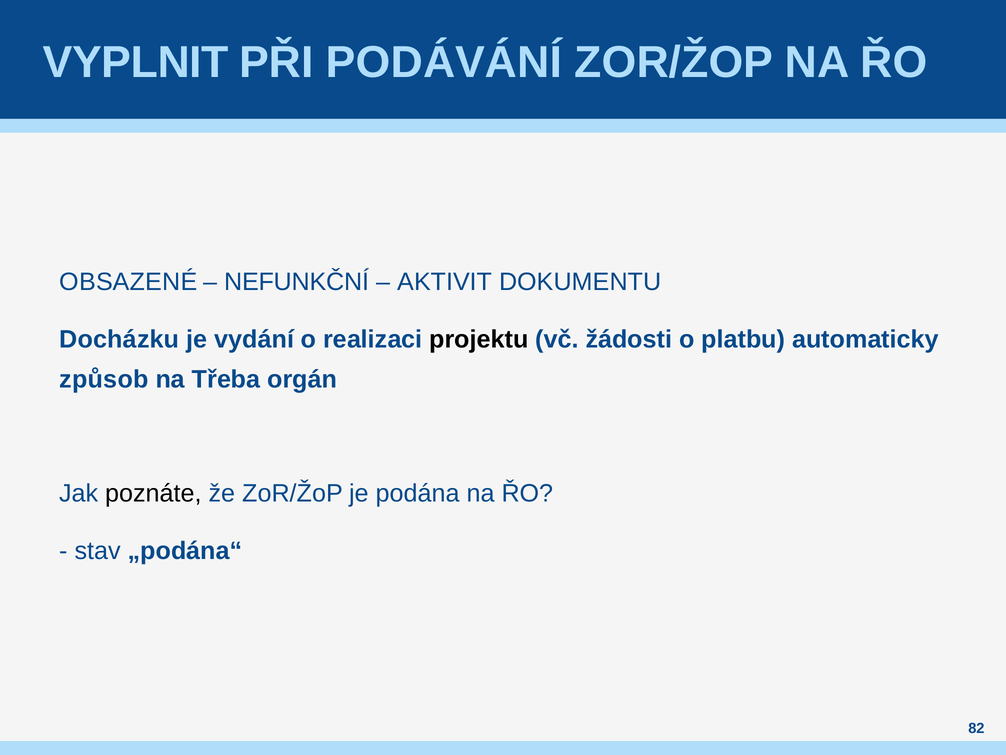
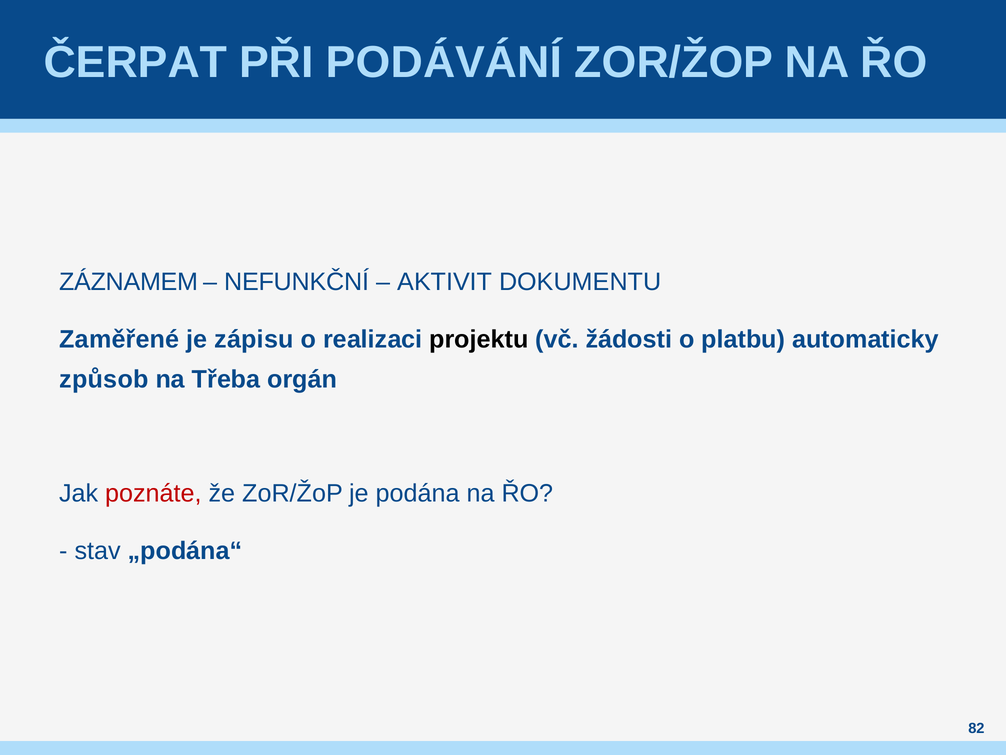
VYPLNIT: VYPLNIT -> ČERPAT (135, 63)
OBSAZENÉ: OBSAZENÉ -> ZÁZNAMEM (129, 282)
Docházku: Docházku -> Zaměřené (119, 339)
vydání: vydání -> zápisu (254, 339)
poznáte colour: black -> red (154, 493)
